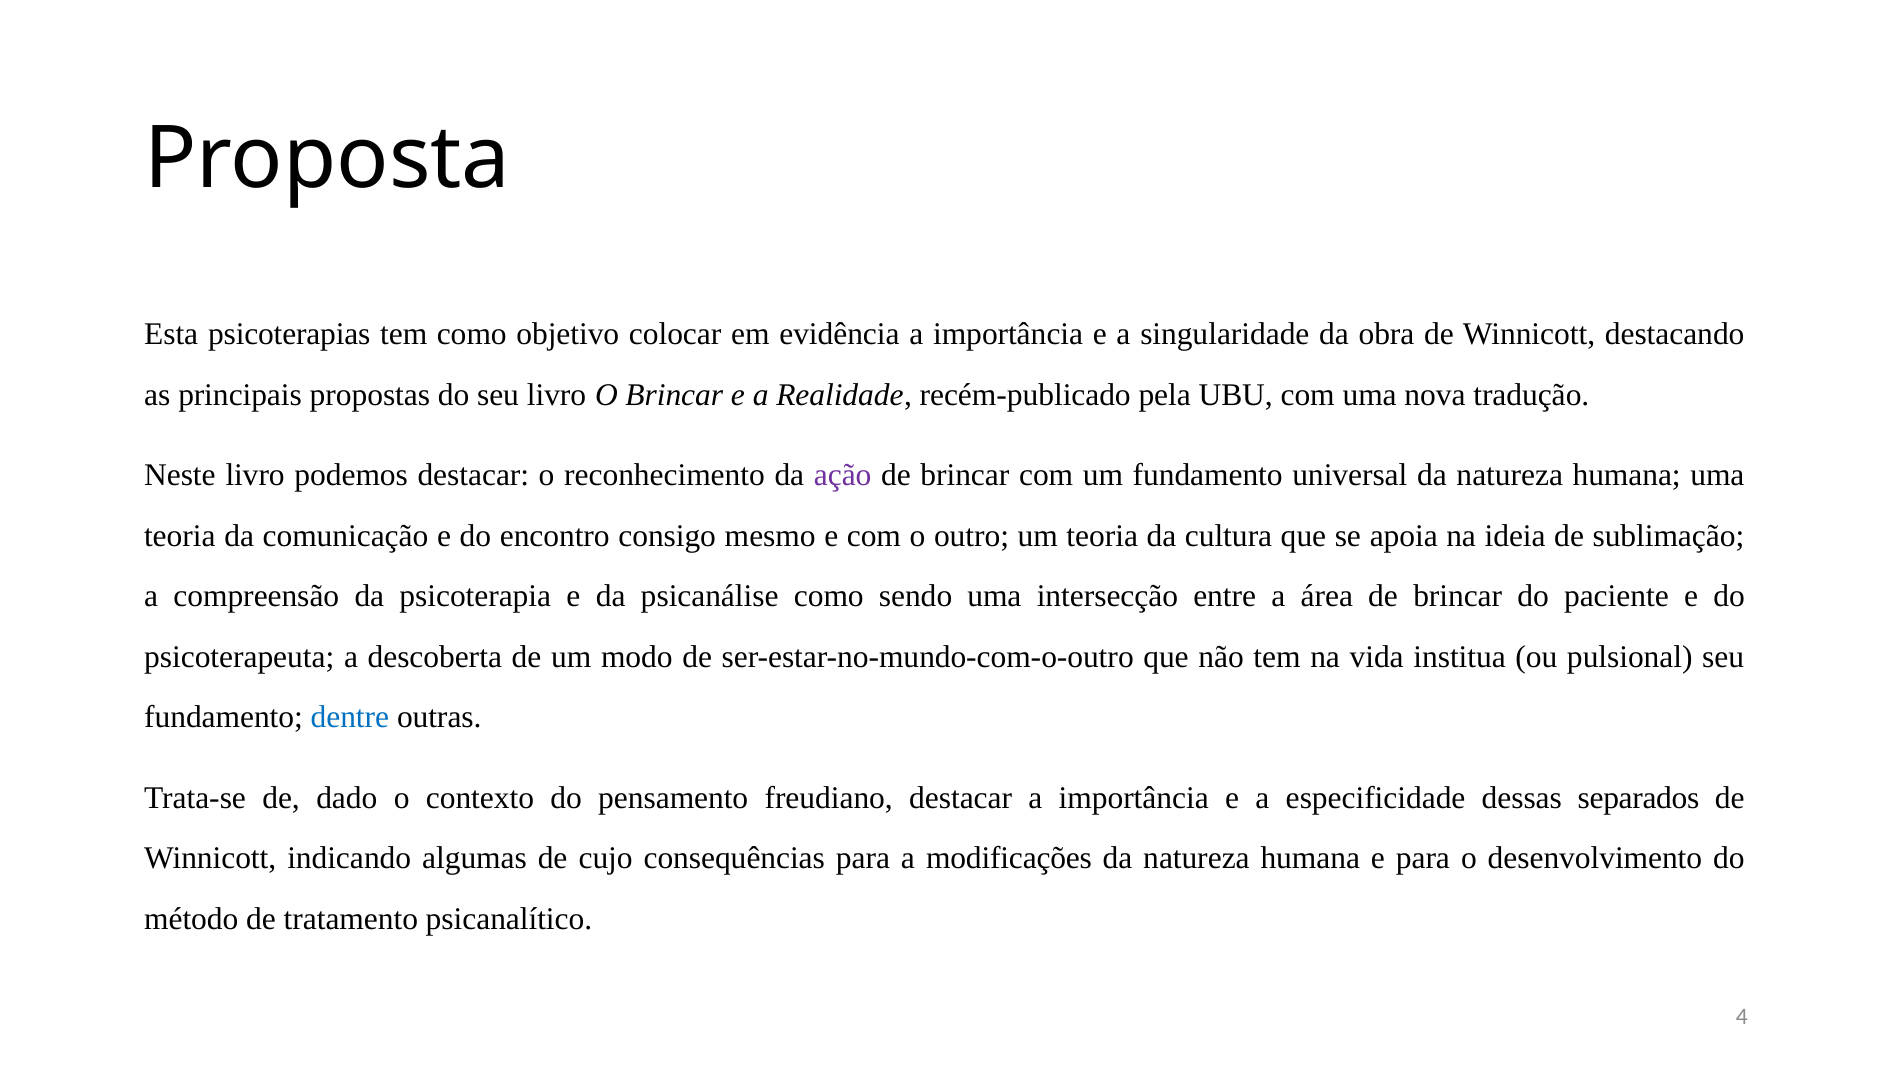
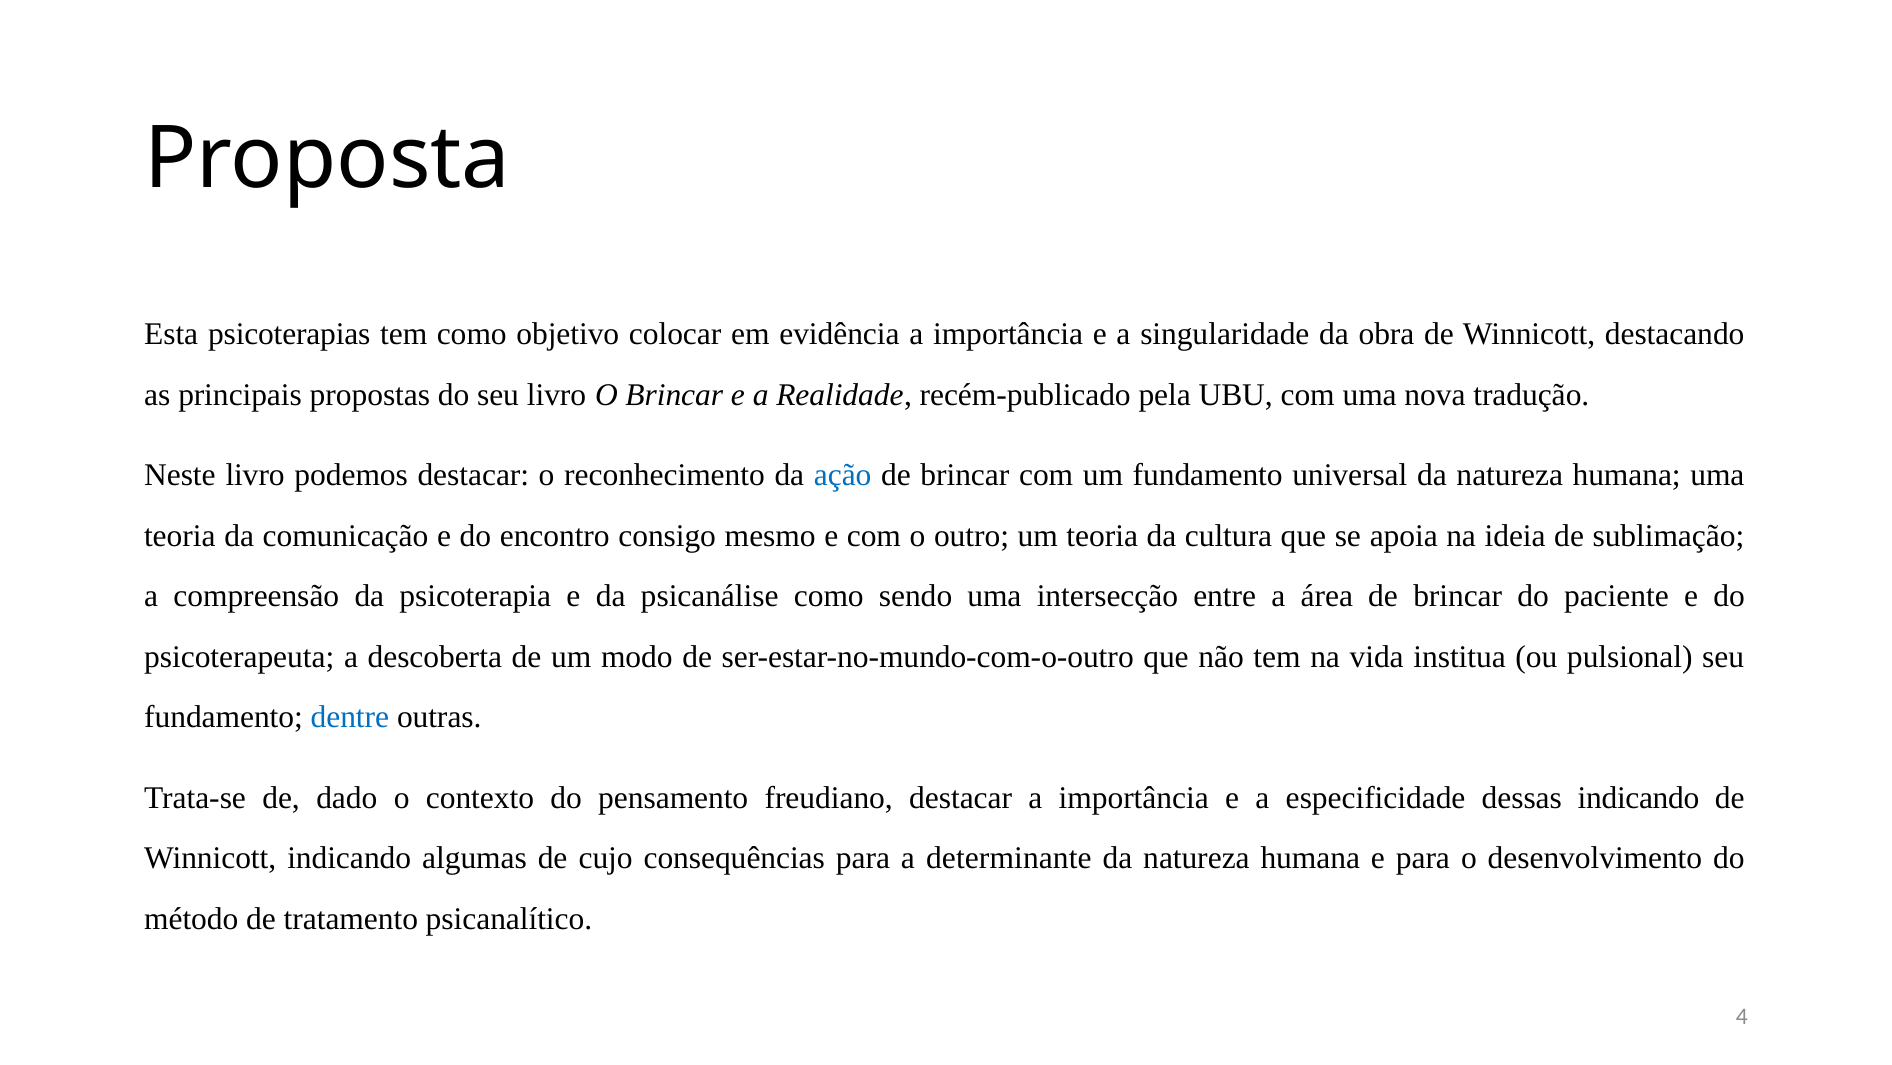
ação colour: purple -> blue (843, 475)
dessas separados: separados -> indicando (1639, 797)
modificações: modificações -> determinante (1009, 858)
